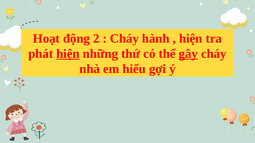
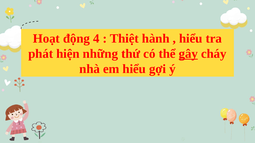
2: 2 -> 4 (96, 39)
Cháy: Cháy -> Thiệt (124, 39)
hiện: hiện -> hiểu (191, 39)
hiện underline: present -> none (68, 54)
